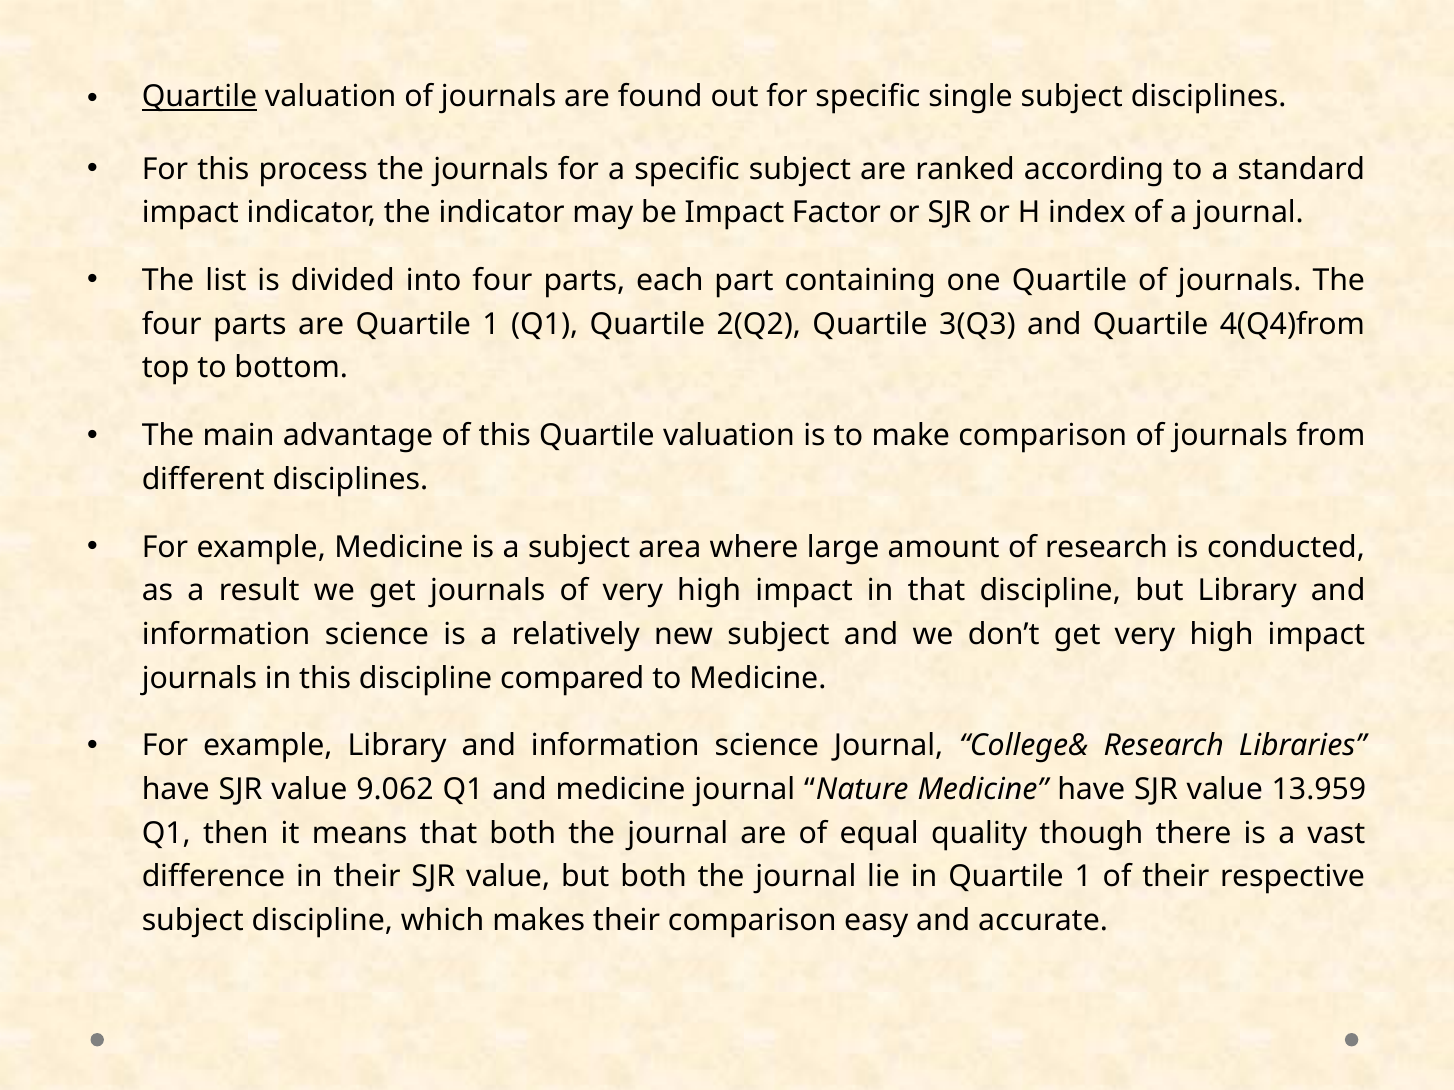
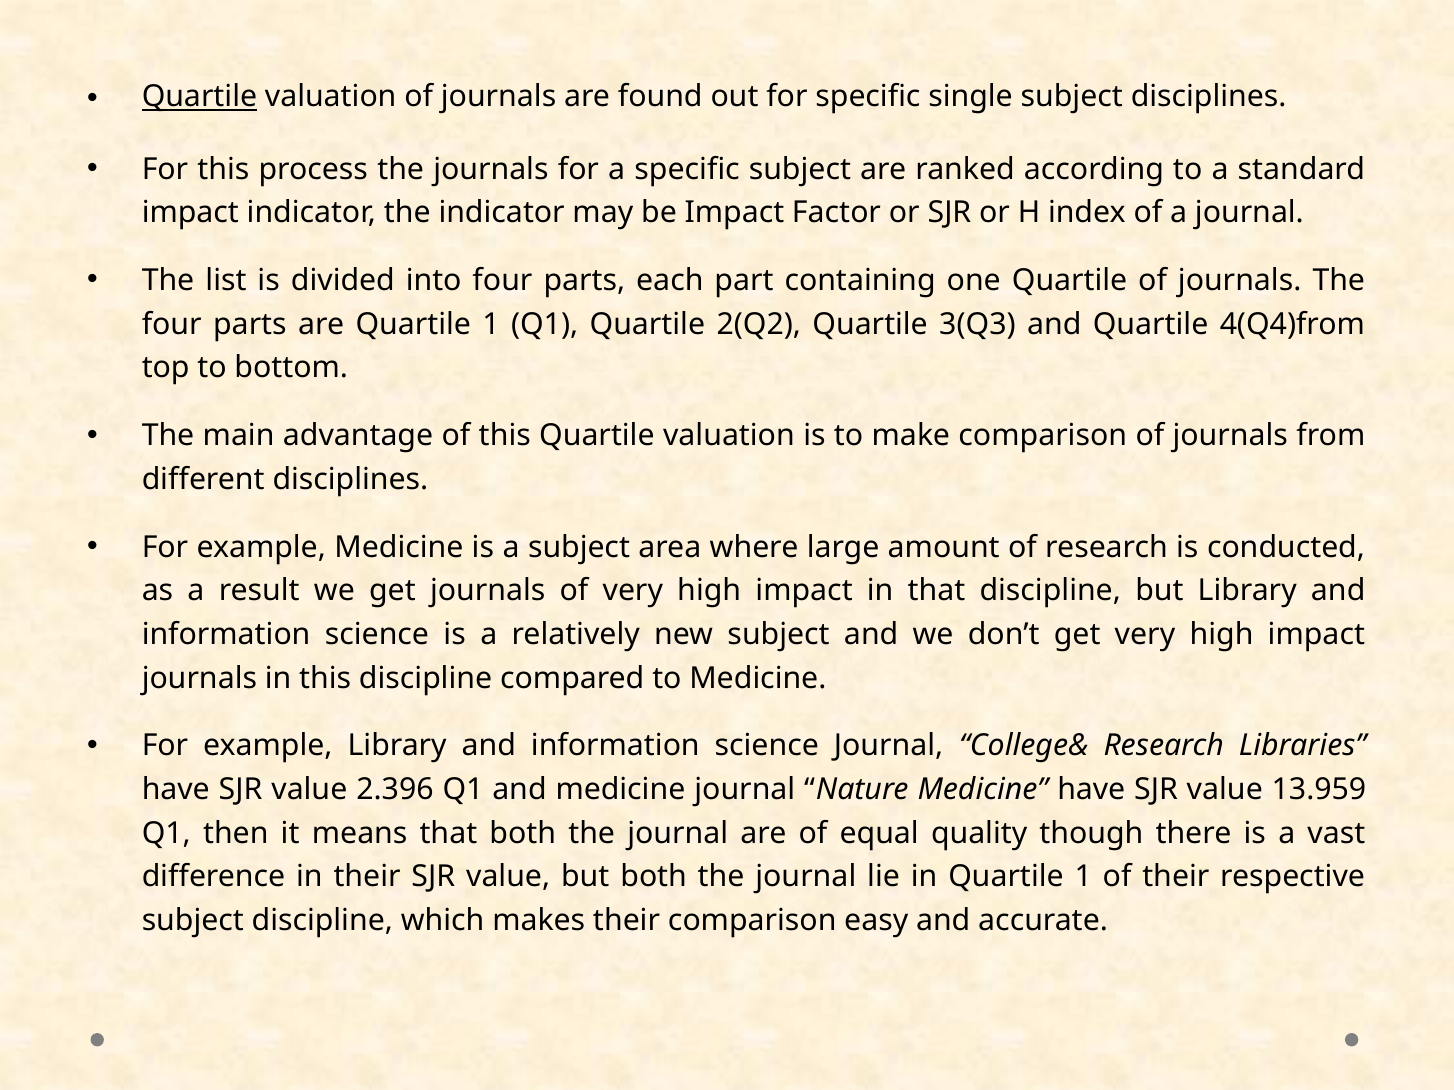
9.062: 9.062 -> 2.396 (395, 790)
